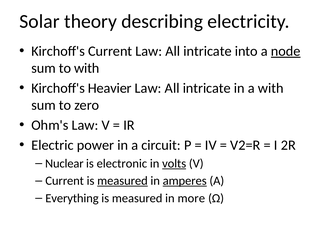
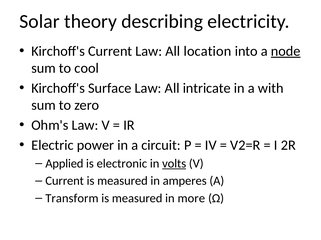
Current Law All intricate: intricate -> location (207, 51)
to with: with -> cool (87, 68)
Heavier: Heavier -> Surface (110, 88)
Nuclear: Nuclear -> Applied (64, 164)
measured underline: present -> none (122, 181)
amperes underline: present -> none (185, 181)
Everything: Everything -> Transform (72, 199)
